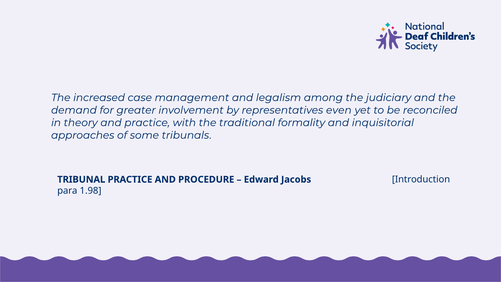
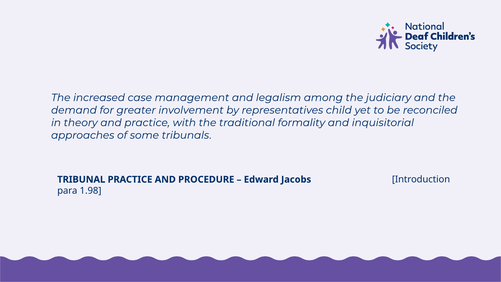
even: even -> child (339, 110)
